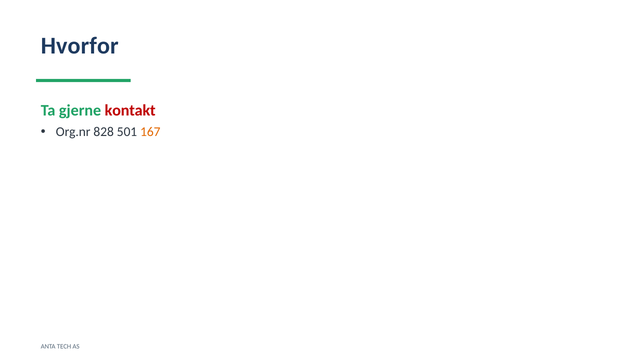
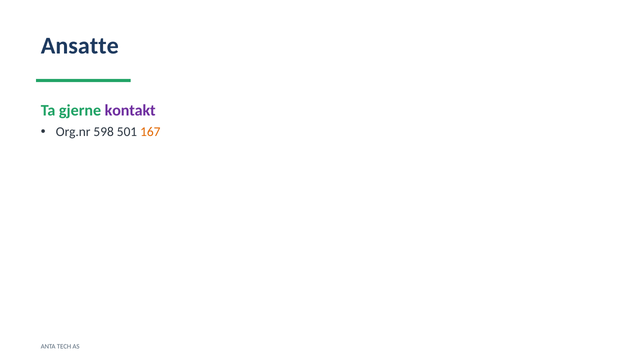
Hvorfor: Hvorfor -> Ansatte (80, 46)
kontakt colour: red -> purple (130, 110)
828: 828 -> 598 (104, 132)
